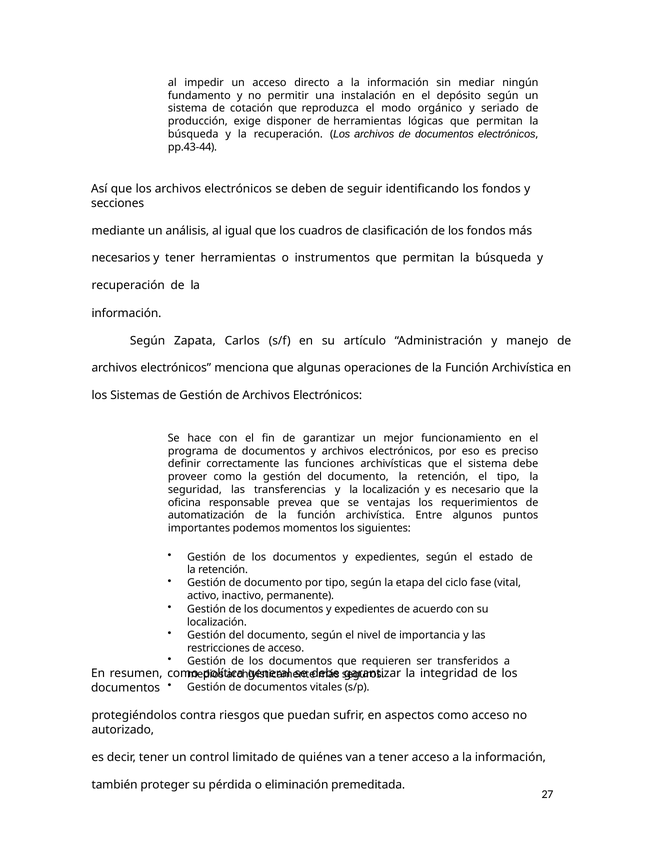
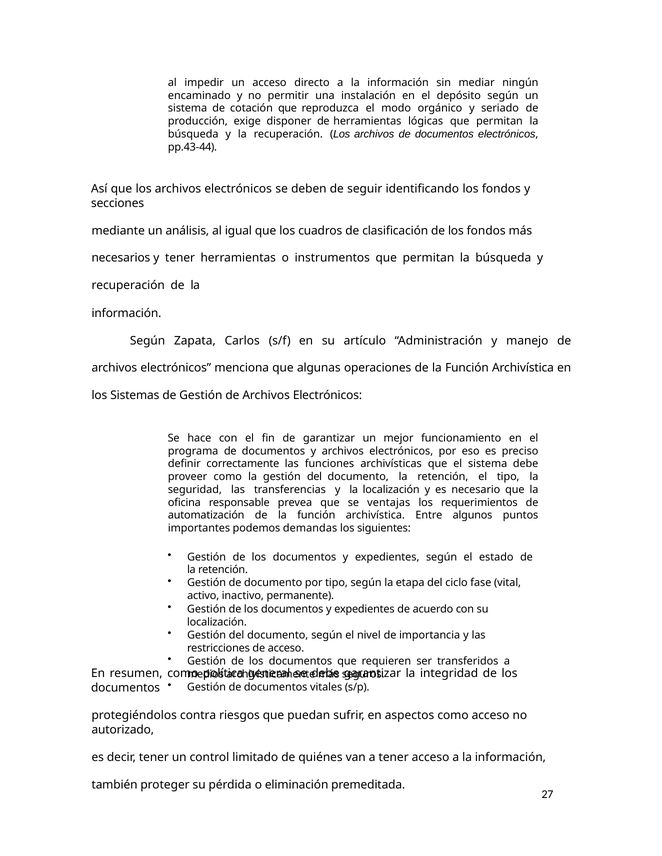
fundamento: fundamento -> encaminado (199, 96)
momentos: momentos -> demandas (310, 529)
